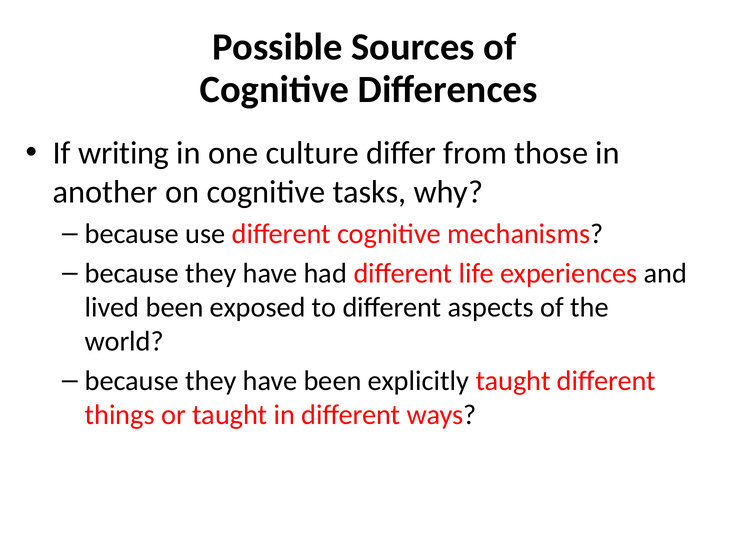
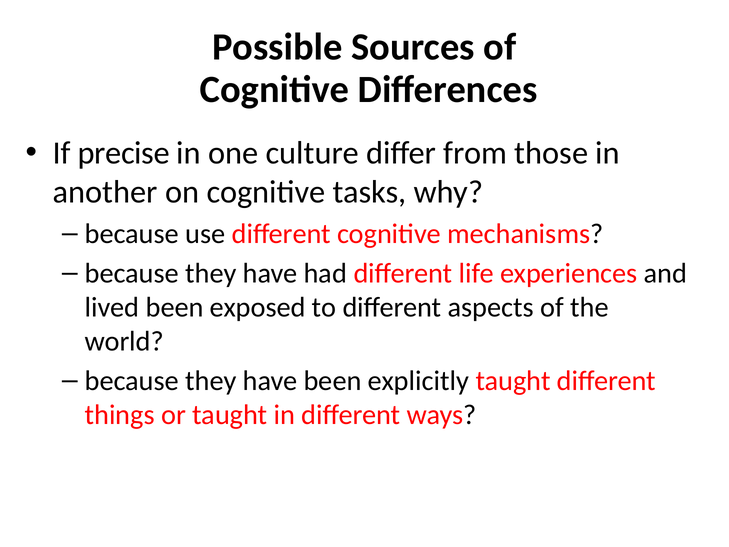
writing: writing -> precise (124, 153)
